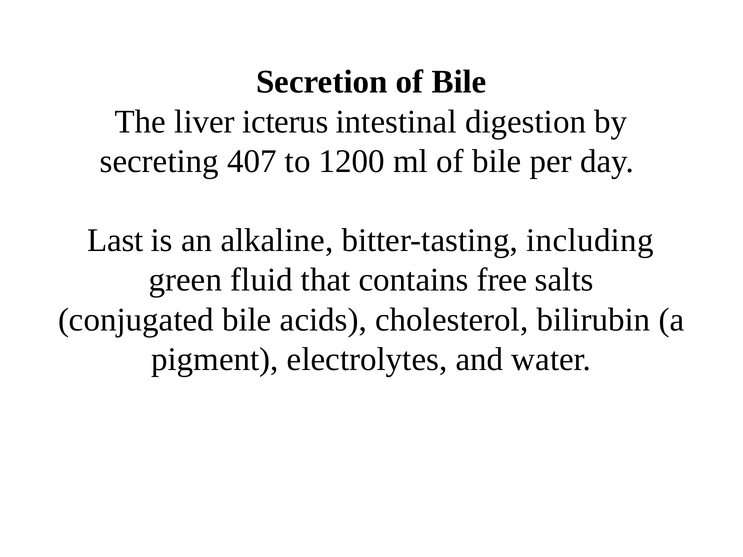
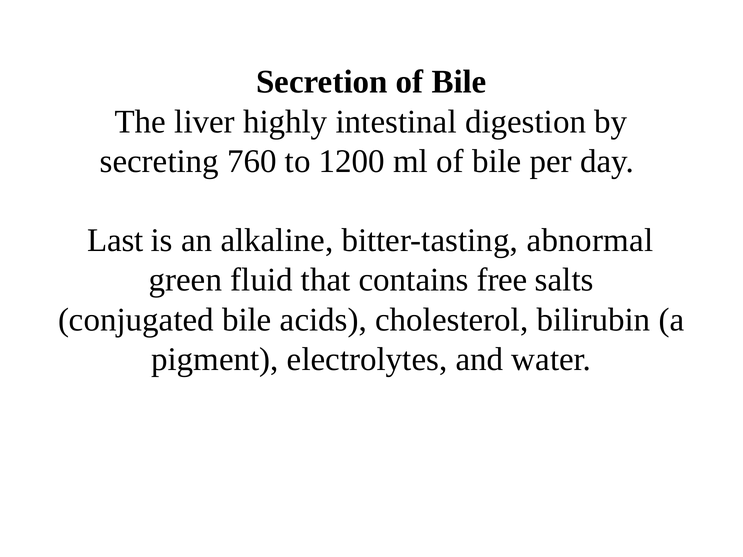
icterus: icterus -> highly (285, 122)
407: 407 -> 760 (252, 161)
including: including -> abnormal (590, 241)
